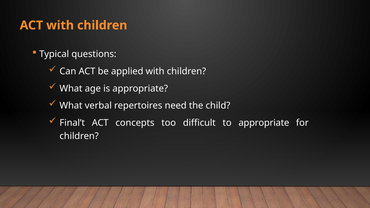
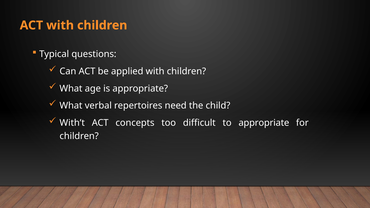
Final’t: Final’t -> With’t (72, 123)
